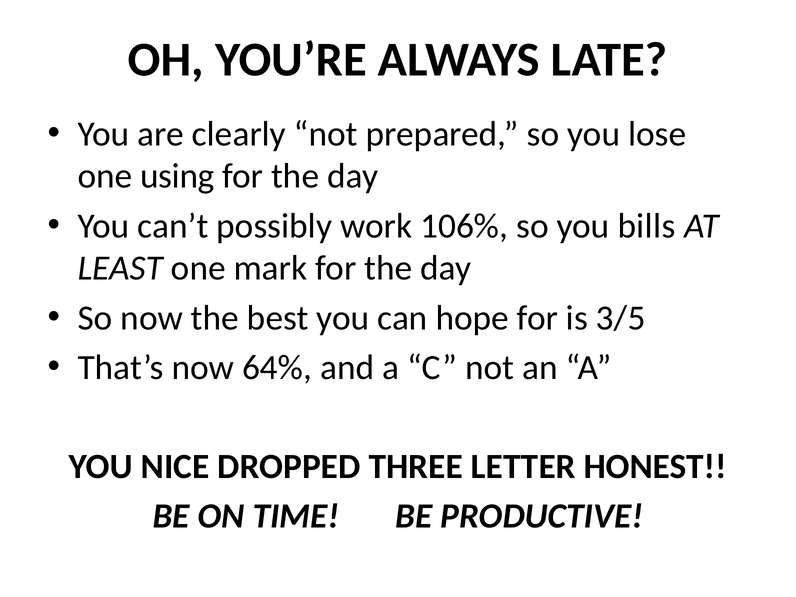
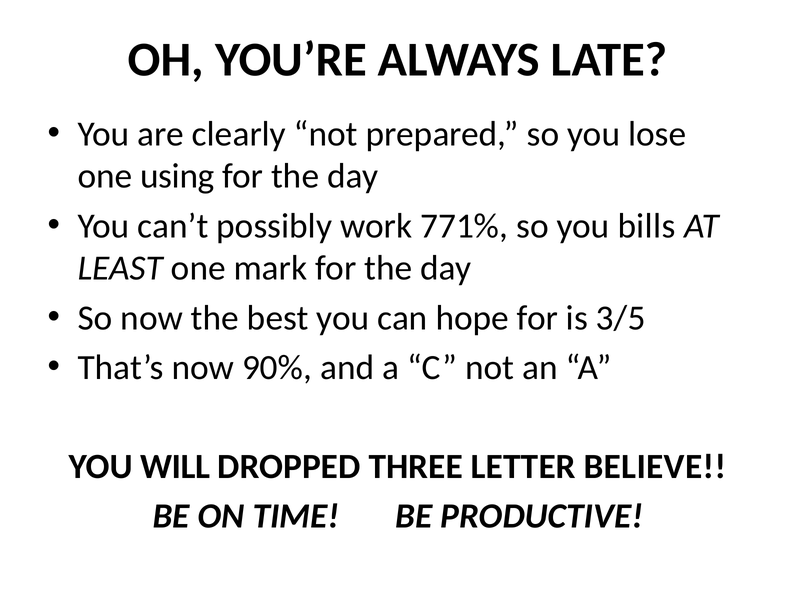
106%: 106% -> 771% (464, 226)
64%: 64% -> 90% (277, 367)
NICE: NICE -> WILL (175, 466)
HONEST: HONEST -> BELIEVE (655, 466)
